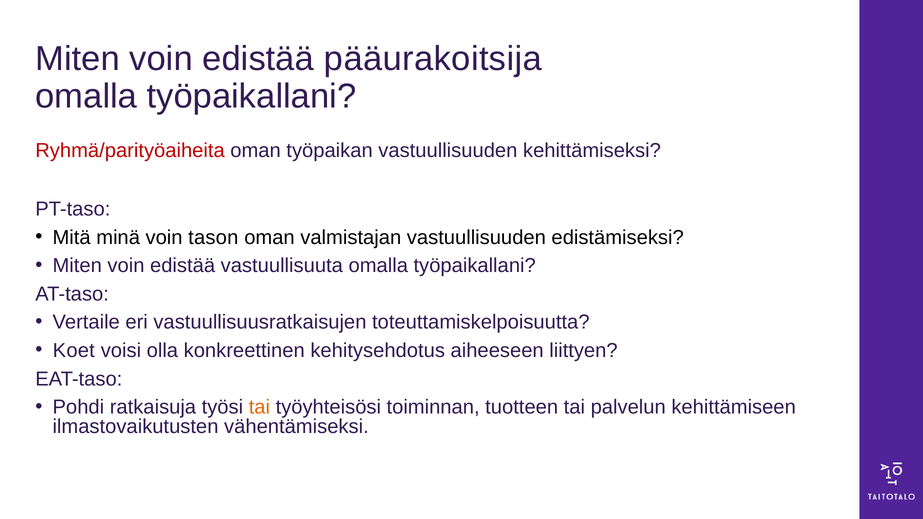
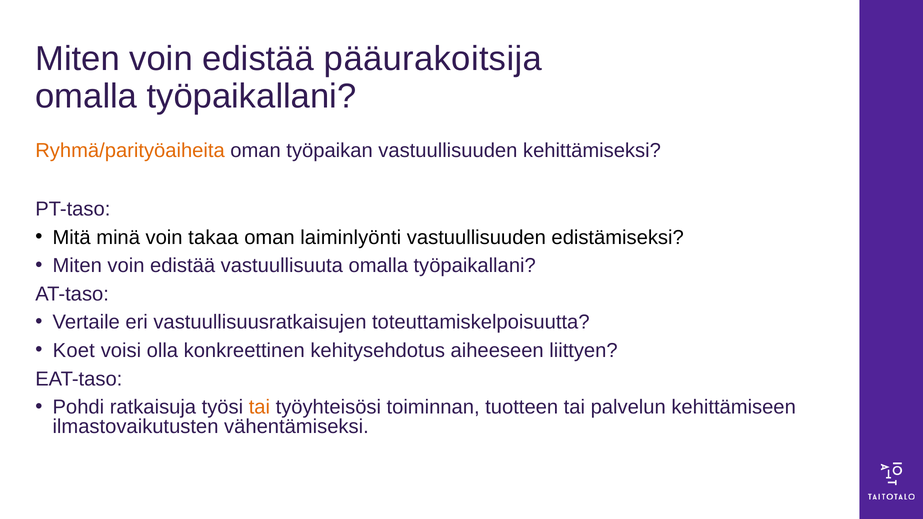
Ryhmä/parityöaiheita colour: red -> orange (130, 151)
tason: tason -> takaa (213, 238)
valmistajan: valmistajan -> laiminlyönti (351, 238)
